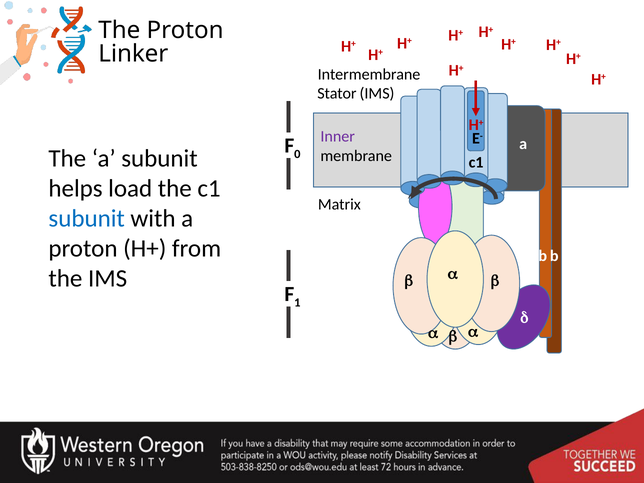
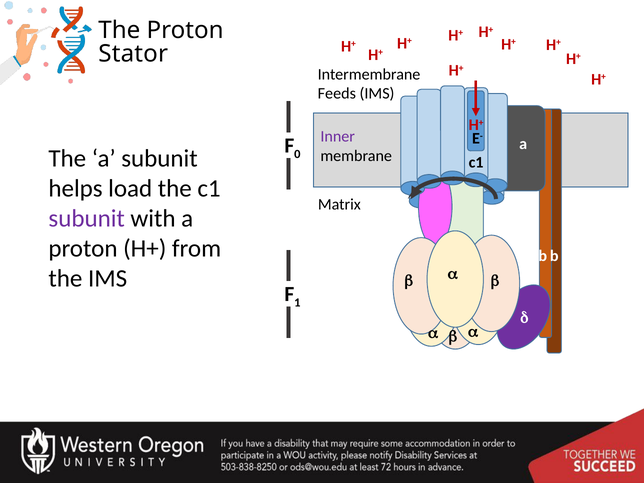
Linker: Linker -> Stator (133, 54)
Stator: Stator -> Feeds (337, 94)
subunit colour: blue -> purple (87, 218)
